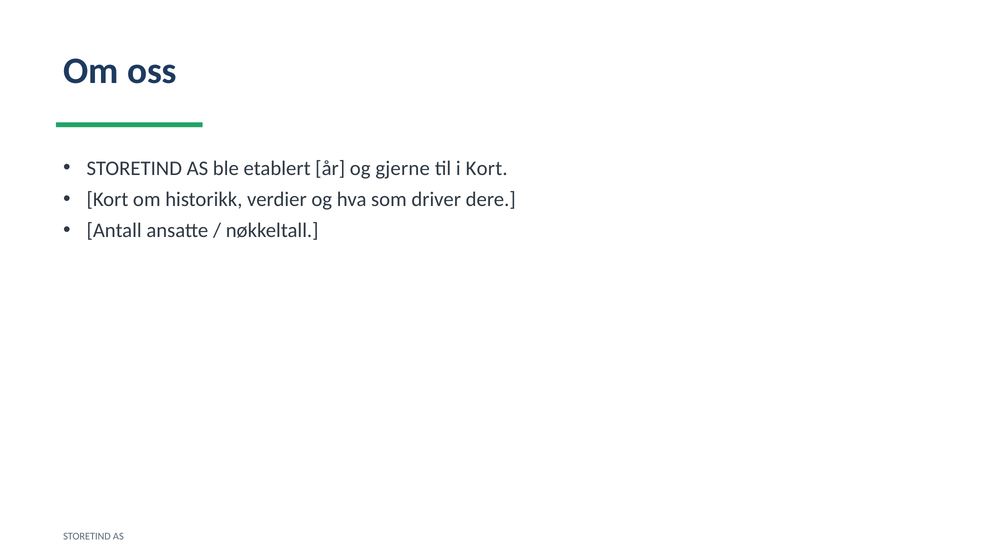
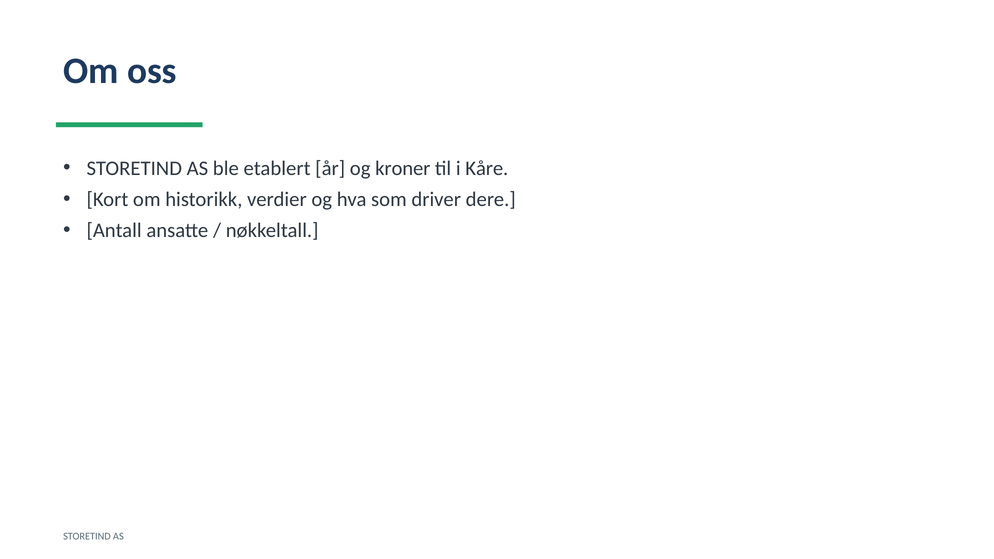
gjerne: gjerne -> kroner (403, 168)
i Kort: Kort -> Kåre (487, 168)
